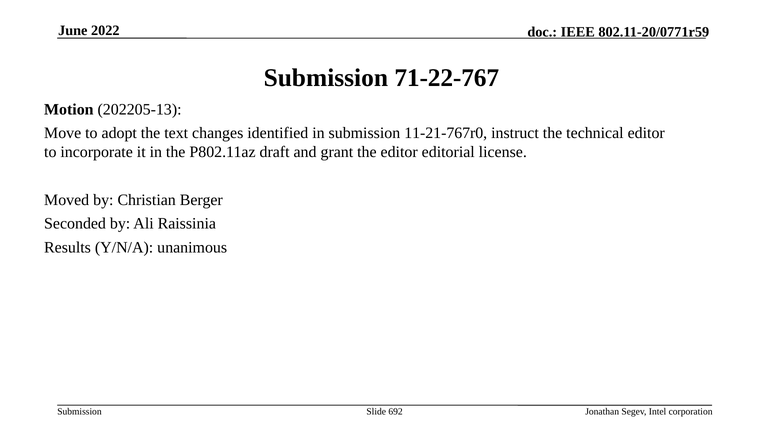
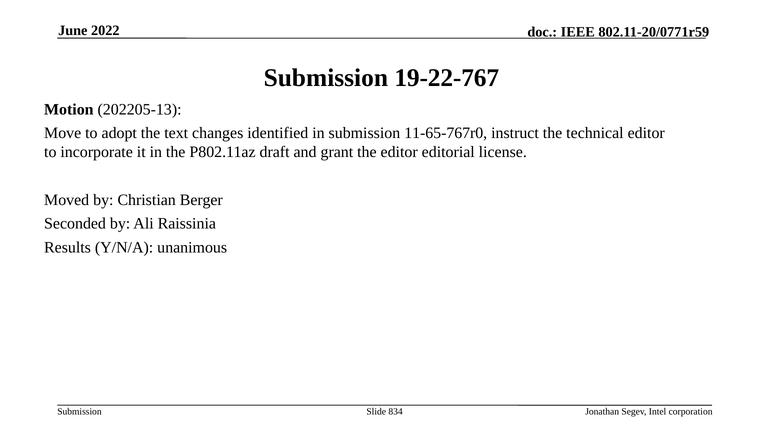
71-22-767: 71-22-767 -> 19-22-767 (447, 78)
11-21-767r0: 11-21-767r0 -> 11-65-767r0 (446, 133)
692: 692 -> 834 (396, 412)
